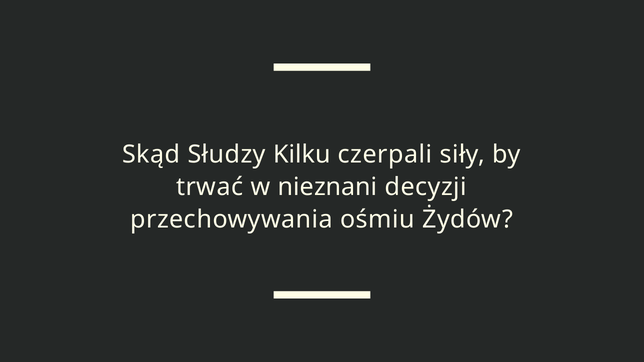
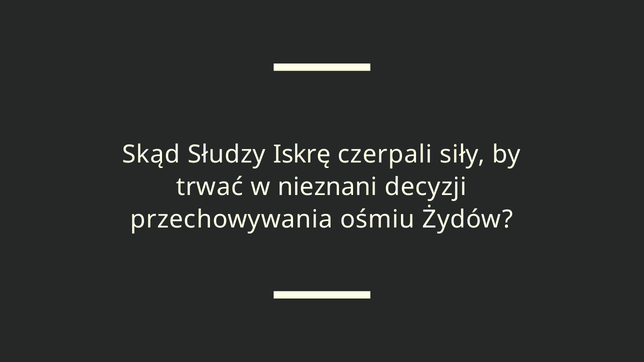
Kilku: Kilku -> Iskrę (302, 154)
